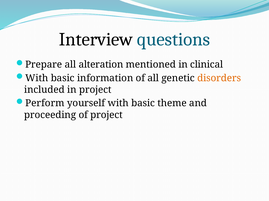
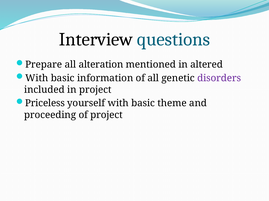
clinical: clinical -> altered (207, 65)
disorders colour: orange -> purple (219, 78)
Perform: Perform -> Priceless (45, 104)
